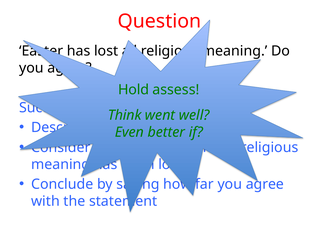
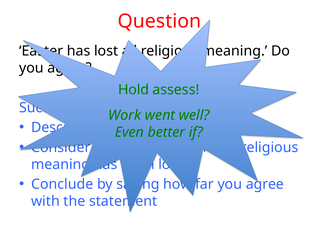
Think: Think -> Work (125, 115)
